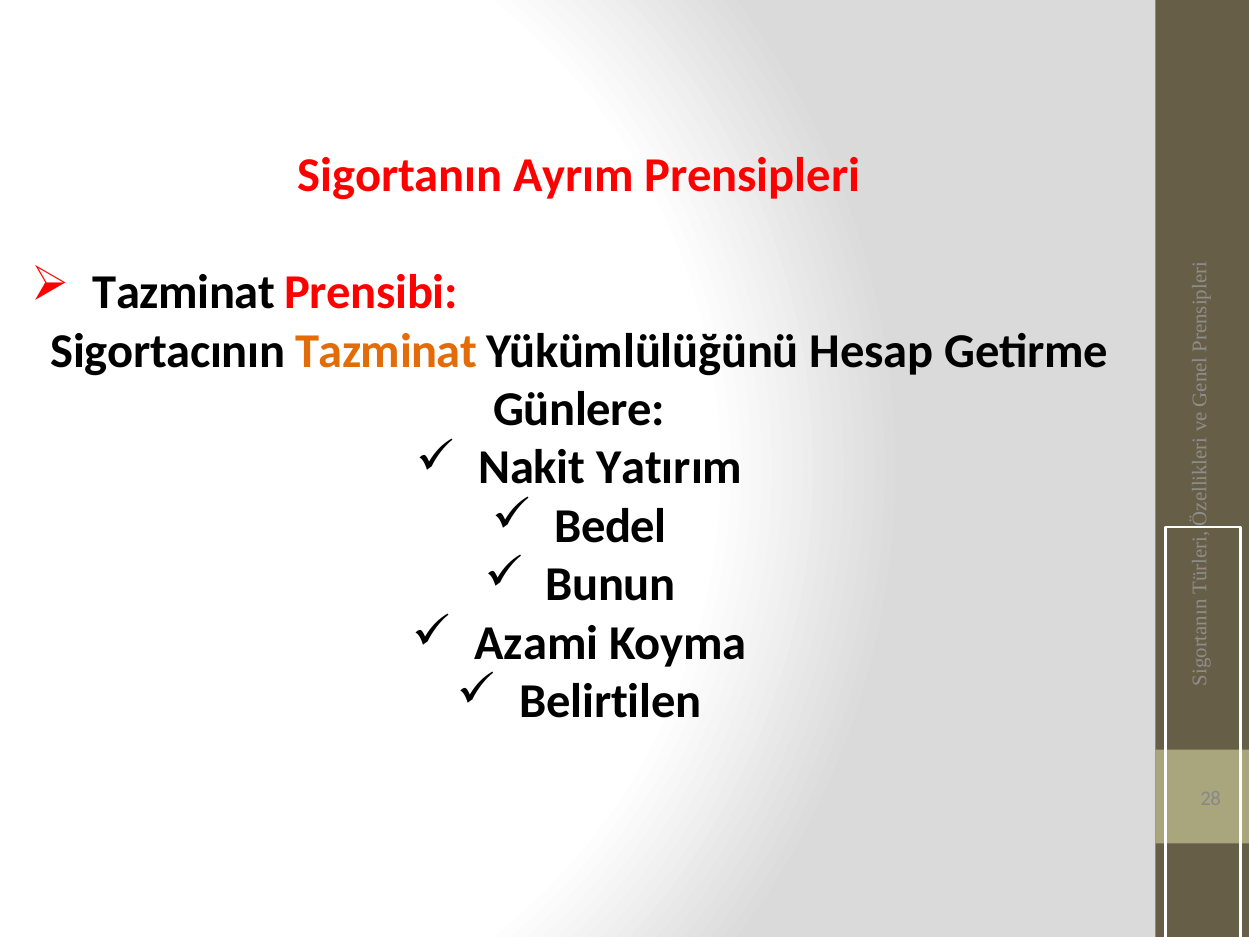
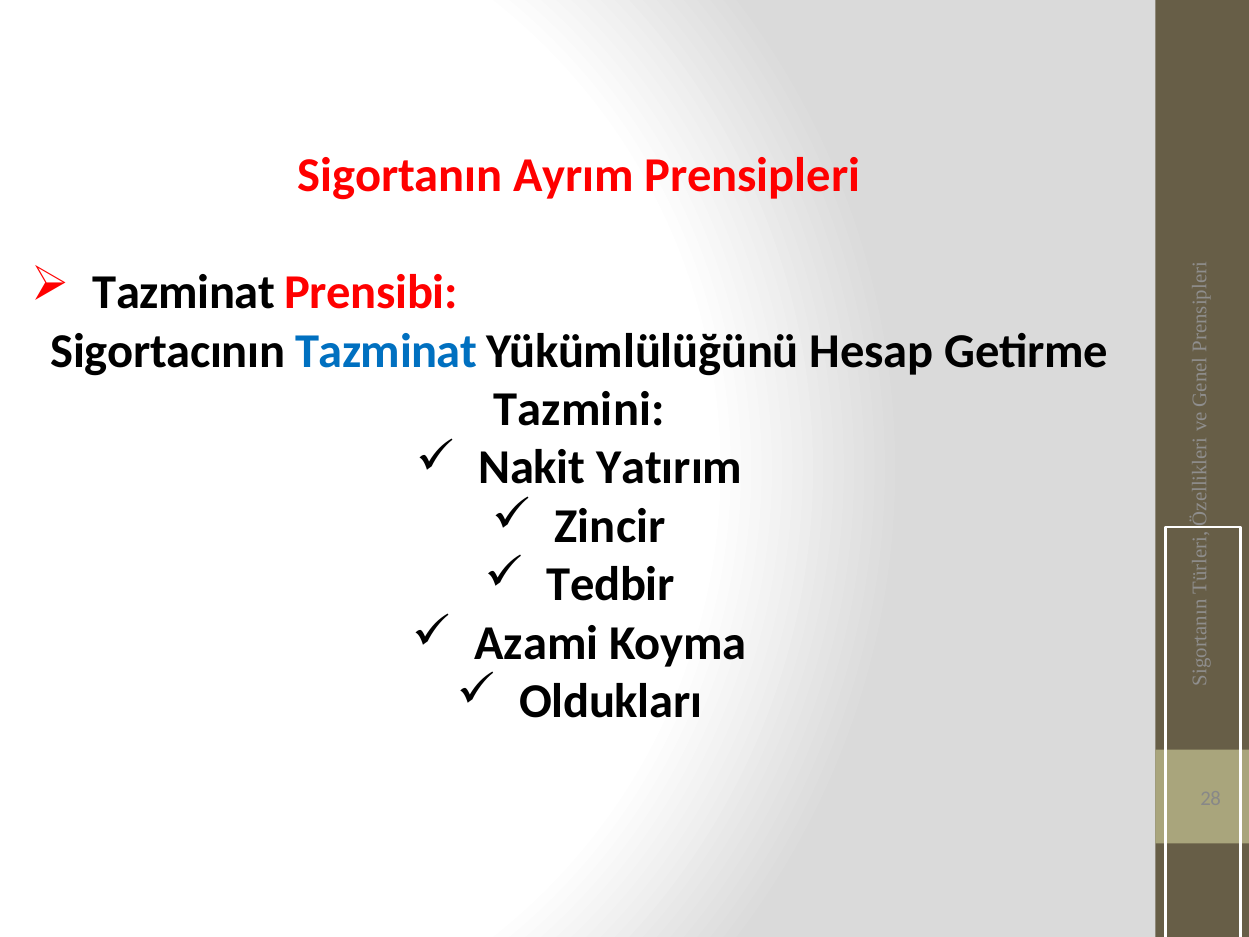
Tazminat colour: orange -> blue (386, 351)
Günlere: Günlere -> Tazmini (579, 409)
Bedel: Bedel -> Zincir (610, 526)
Bunun: Bunun -> Tedbir (611, 585)
Belirtilen: Belirtilen -> Oldukları (611, 702)
